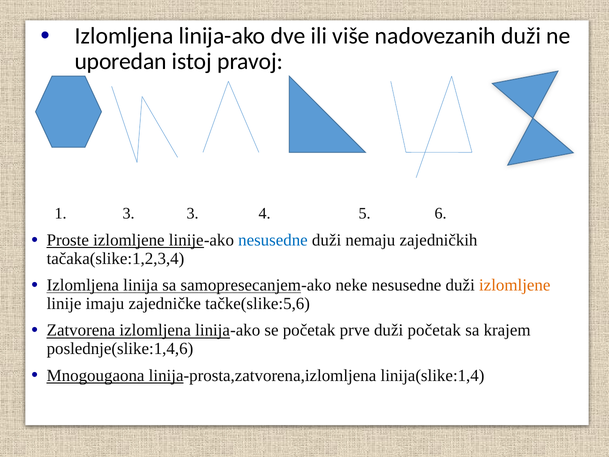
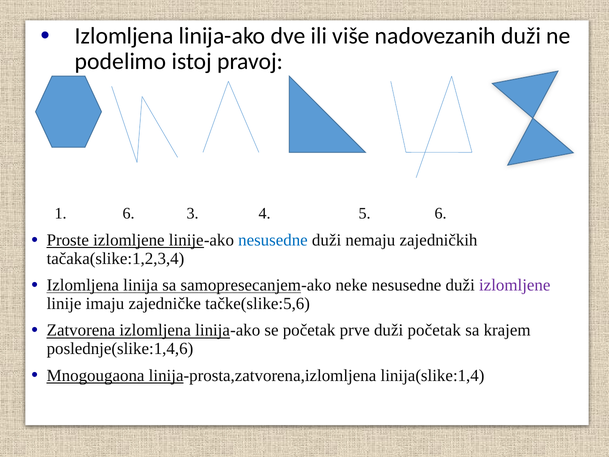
uporedan: uporedan -> podelimo (121, 61)
1 3: 3 -> 6 (129, 213)
izlomljene colour: orange -> purple (515, 285)
